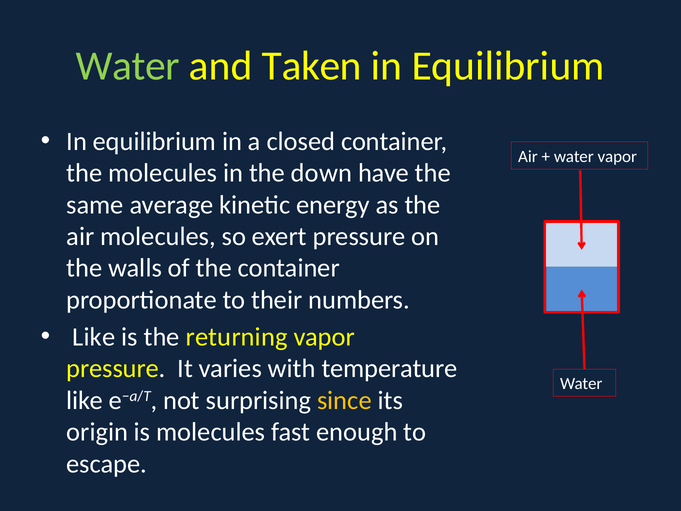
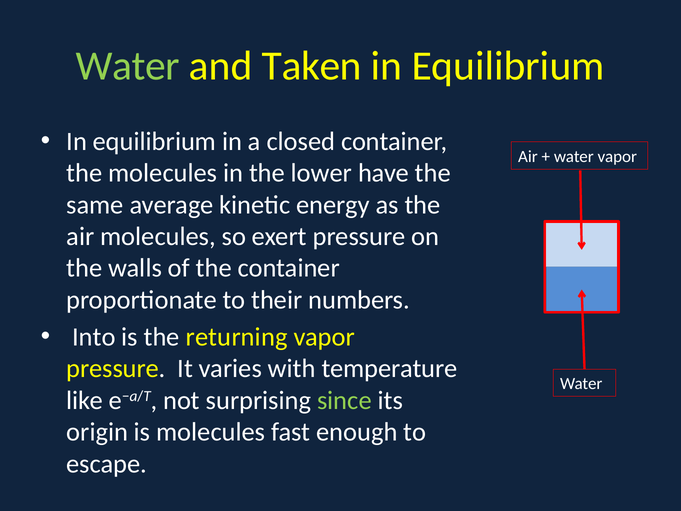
down: down -> lower (322, 173)
Like: Like -> Into (94, 337)
since colour: yellow -> light green (344, 400)
